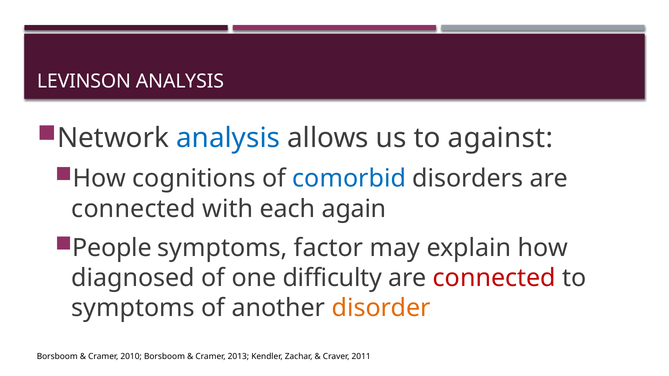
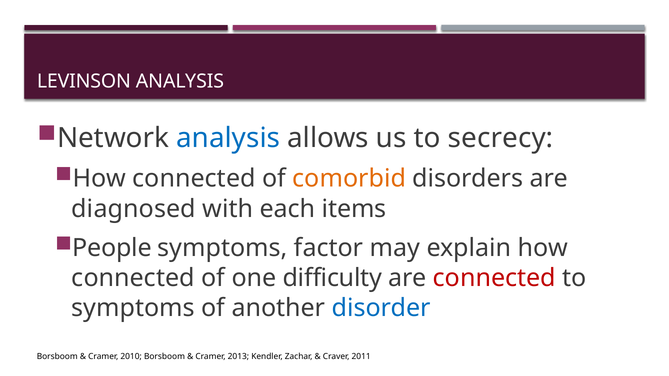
against: against -> secrecy (501, 138)
cognitions: cognitions -> connected (194, 179)
comorbid colour: blue -> orange (349, 179)
connected: connected -> diagnosed (134, 209)
again: again -> items (354, 209)
diagnosed: diagnosed -> connected (133, 278)
disorder colour: orange -> blue (381, 308)
